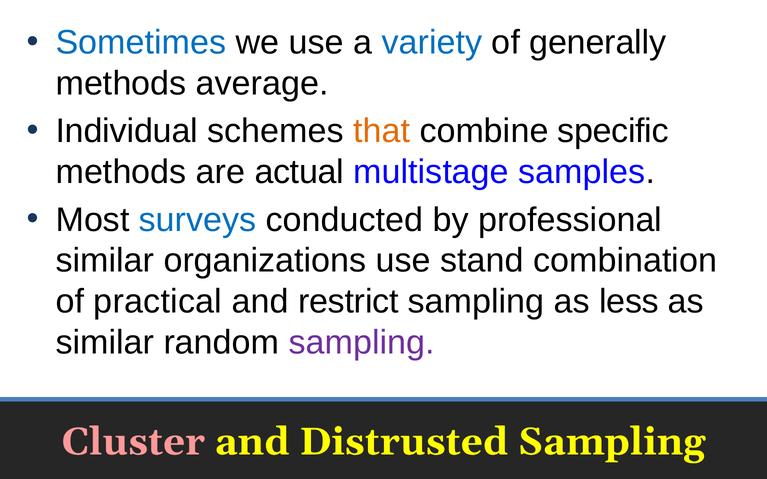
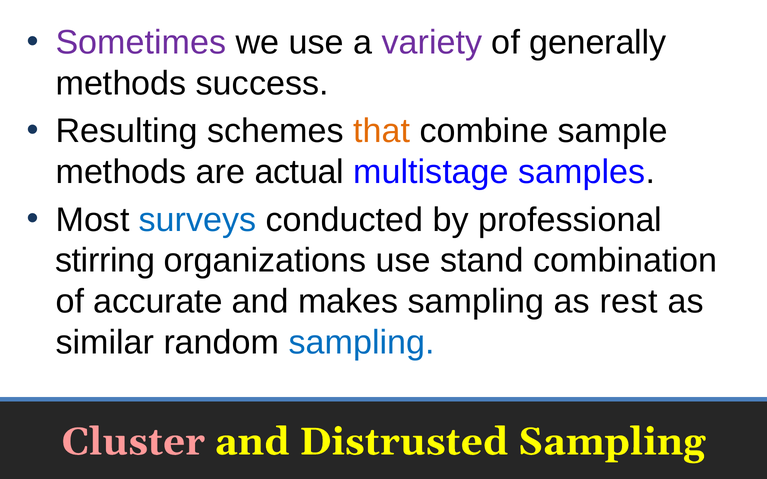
Sometimes colour: blue -> purple (141, 43)
variety colour: blue -> purple (432, 43)
average: average -> success (262, 84)
Individual: Individual -> Resulting (127, 131)
specific: specific -> sample (613, 131)
similar: similar -> stirring (105, 261)
practical: practical -> accurate (158, 302)
restrict: restrict -> makes (348, 302)
less: less -> rest (629, 302)
sampling colour: purple -> blue (362, 343)
